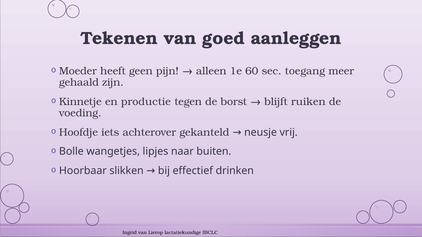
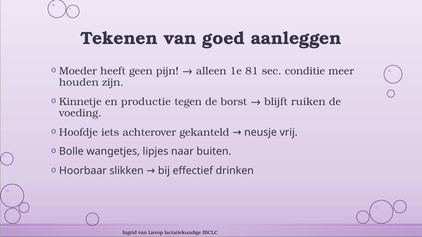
60: 60 -> 81 (252, 71)
toegang: toegang -> conditie (305, 71)
gehaald: gehaald -> houden (79, 82)
